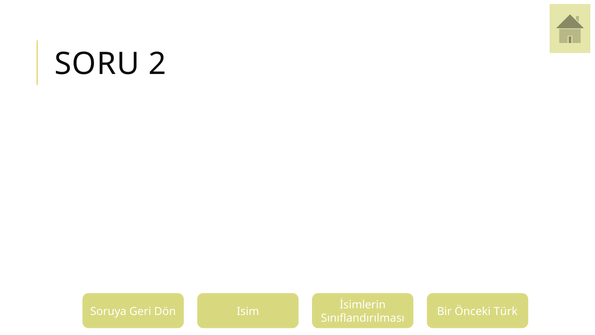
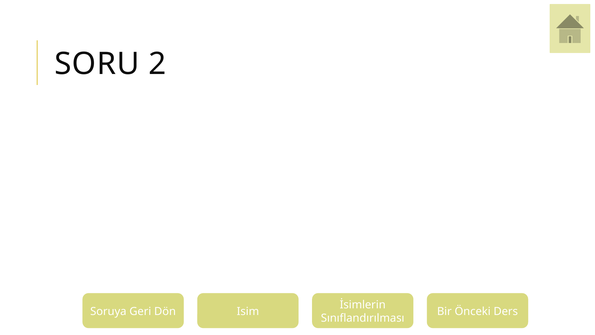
Türk: Türk -> Ders (506, 311)
